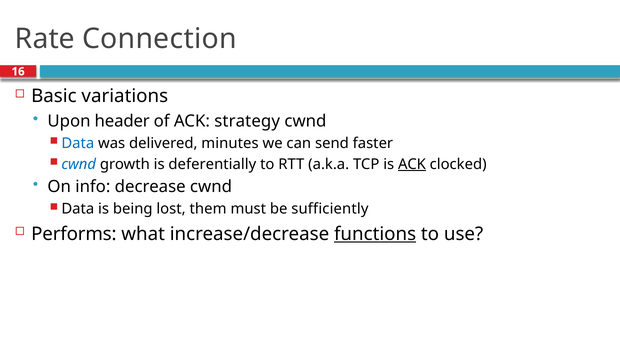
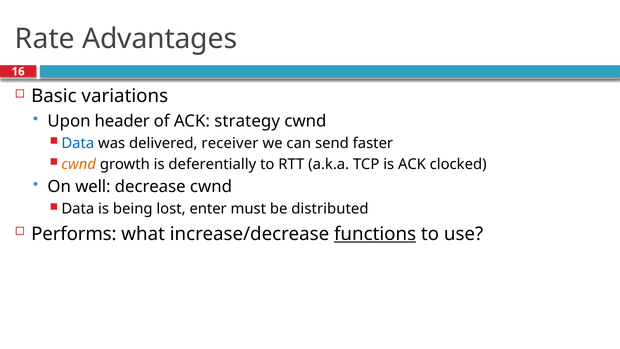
Connection: Connection -> Advantages (160, 39)
minutes: minutes -> receiver (230, 143)
cwnd colour: blue -> orange (79, 164)
ACK underline: present -> none (412, 164)
info: info -> well (93, 187)
them: them -> enter (208, 209)
sufficiently: sufficiently -> distributed (330, 209)
